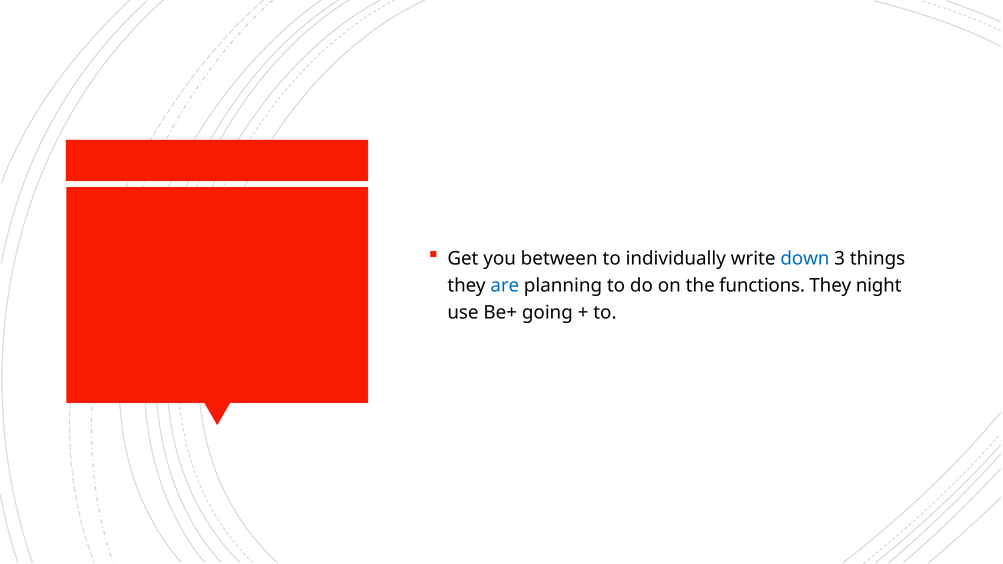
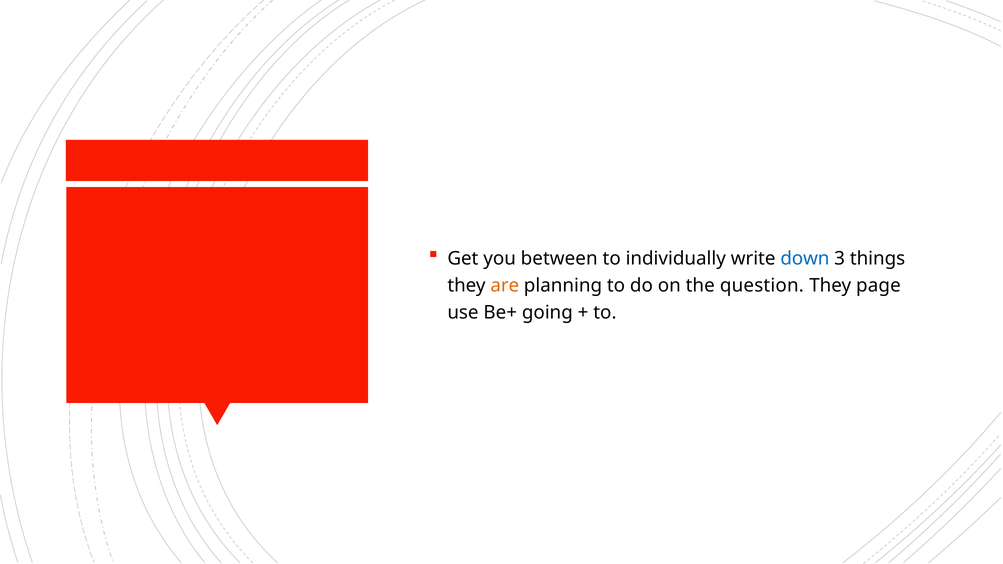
are colour: blue -> orange (505, 286)
functions: functions -> question (762, 286)
night: night -> page (878, 286)
